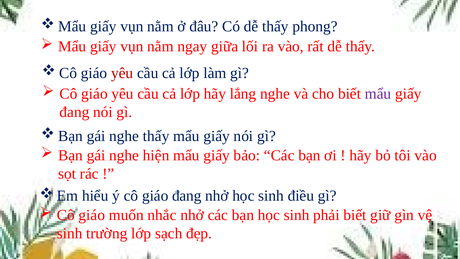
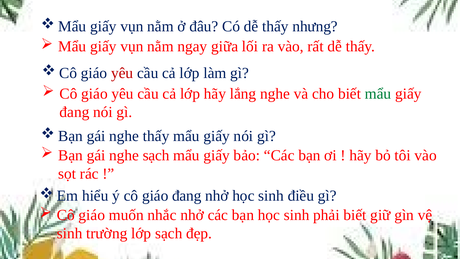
phong: phong -> nhưng (315, 26)
mẩu colour: purple -> green (378, 94)
nghe hiện: hiện -> sạch (156, 155)
